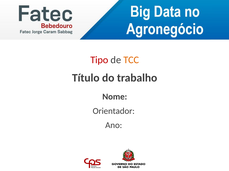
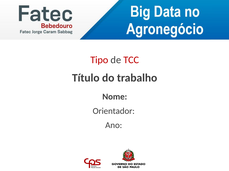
TCC colour: orange -> red (131, 60)
